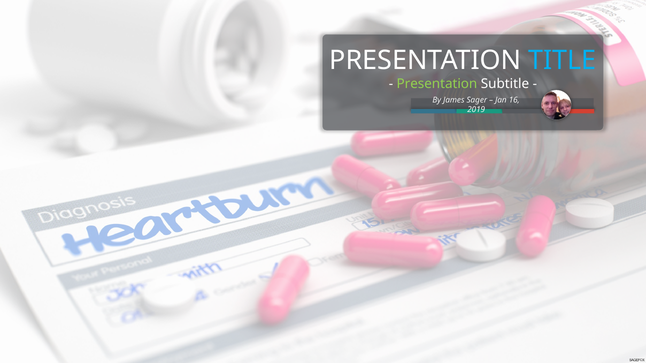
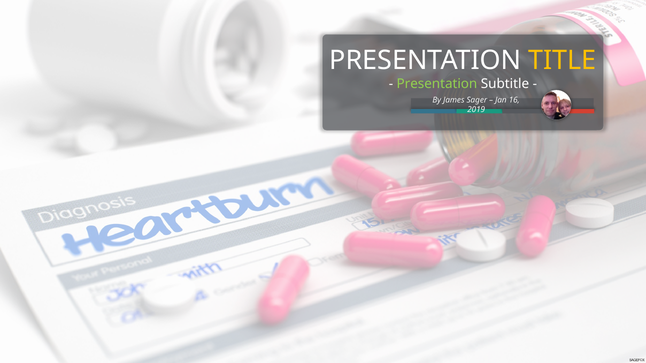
TITLE colour: light blue -> yellow (562, 61)
